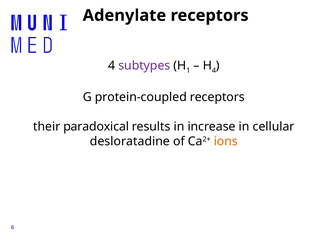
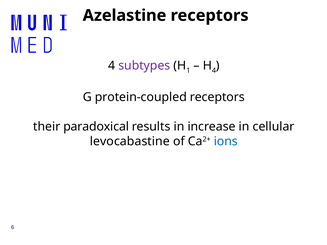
Adenylate: Adenylate -> Azelastine (125, 15)
desloratadine: desloratadine -> levocabastine (130, 141)
ions colour: orange -> blue (226, 141)
